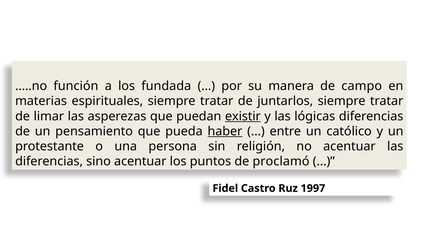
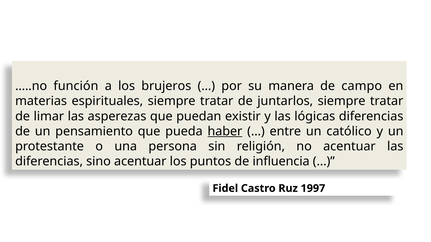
fundada: fundada -> brujeros (166, 86)
existir underline: present -> none (243, 116)
proclamó: proclamó -> influencia (281, 162)
